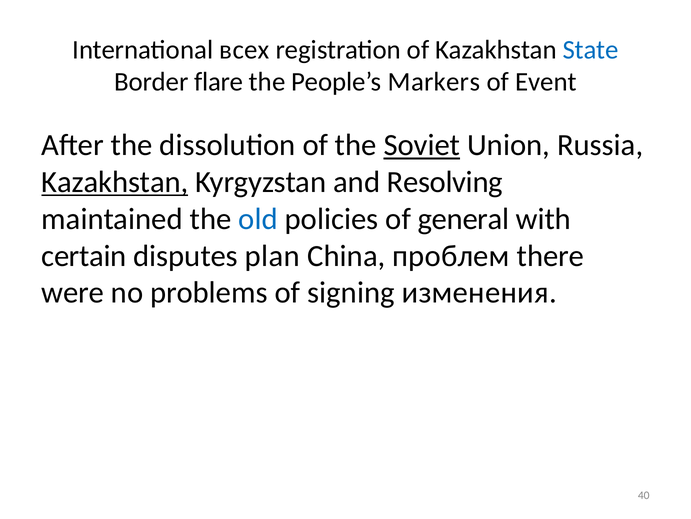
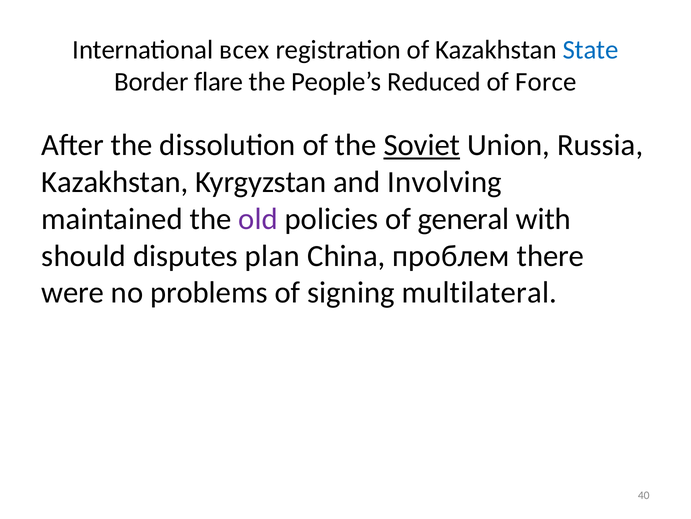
Markers: Markers -> Reduced (434, 82)
Event: Event -> Force (546, 82)
Kazakhstan underline: present -> none (115, 182)
Resolving: Resolving -> Involving (445, 182)
old colour: blue -> purple (258, 219)
certain: certain -> should (84, 256)
изменения: изменения -> multilateral (479, 292)
